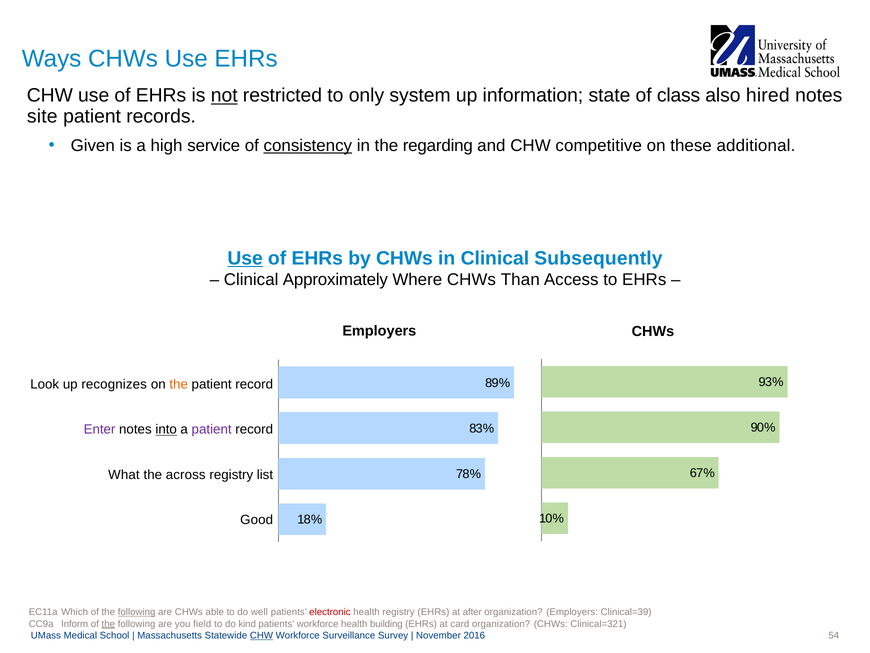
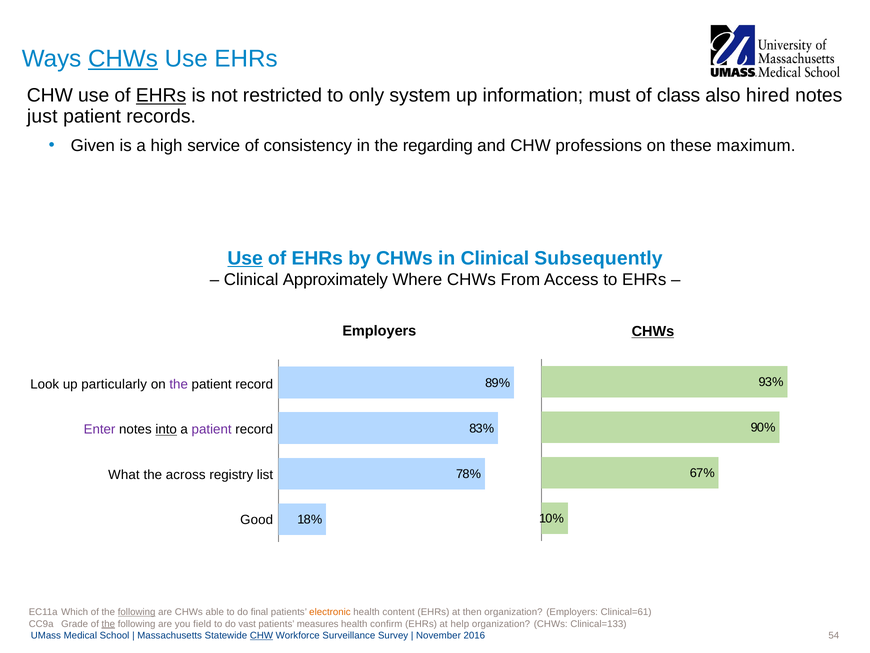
CHWs underline: none -> present (123, 59)
EHRs underline: none -> present (161, 96)
not underline: present -> none (224, 96)
state: state -> must (609, 96)
site: site -> just (42, 116)
consistency underline: present -> none (308, 146)
competitive: competitive -> professions (599, 146)
additional: additional -> maximum (756, 146)
Than: Than -> From (520, 280)
CHWs underline: none -> present (653, 331)
recognizes: recognizes -> particularly (114, 384)
the colour: orange -> purple (179, 384)
well: well -> final (259, 612)
electronic colour: red -> orange (330, 612)
health registry: registry -> content (399, 612)
after: after -> then (472, 612)
Clinical=39: Clinical=39 -> Clinical=61 (626, 612)
Inform: Inform -> Grade (75, 623)
kind: kind -> vast (247, 623)
patients workforce: workforce -> measures (318, 623)
building: building -> confirm (386, 623)
card: card -> help (460, 623)
Clinical=321: Clinical=321 -> Clinical=133 (598, 623)
